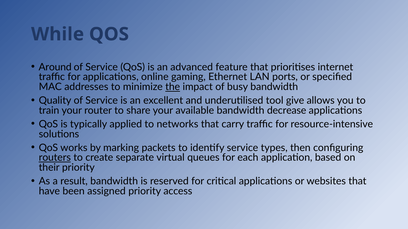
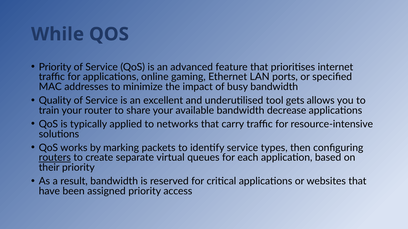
Around: Around -> Priority (55, 67)
the underline: present -> none (173, 87)
give: give -> gets (295, 101)
